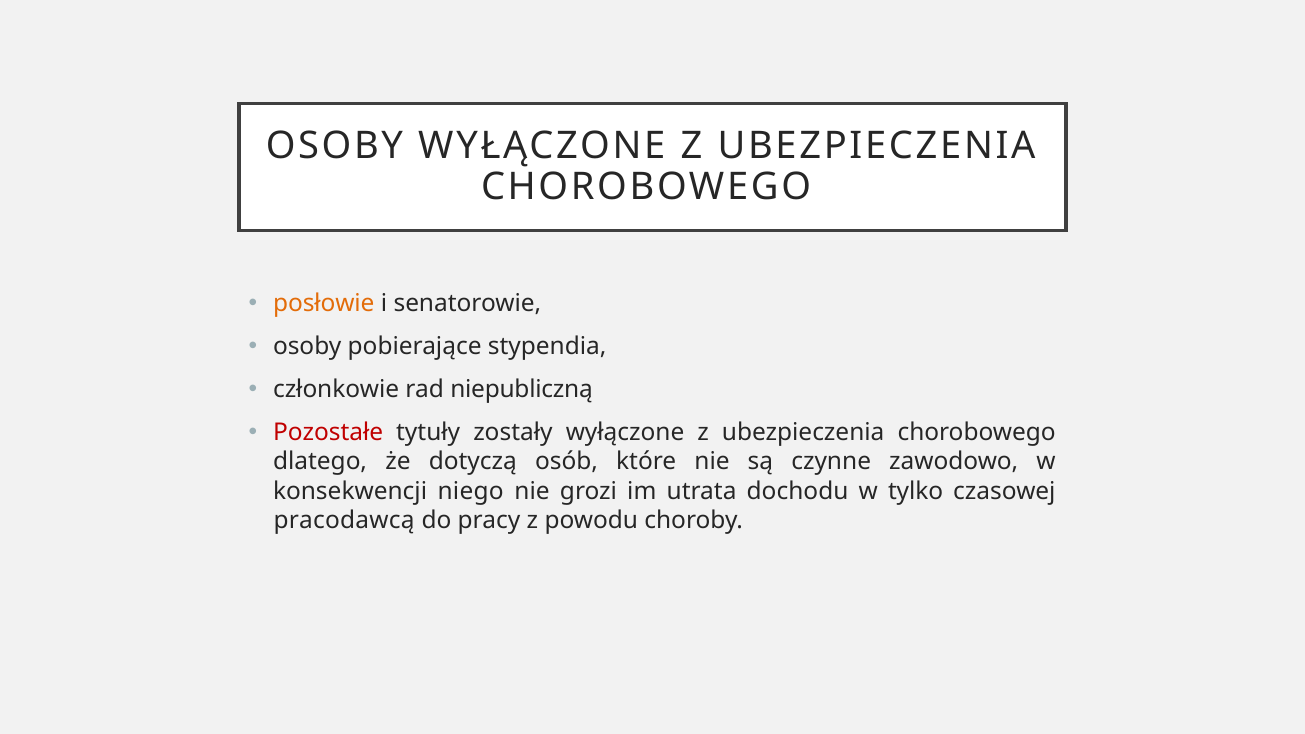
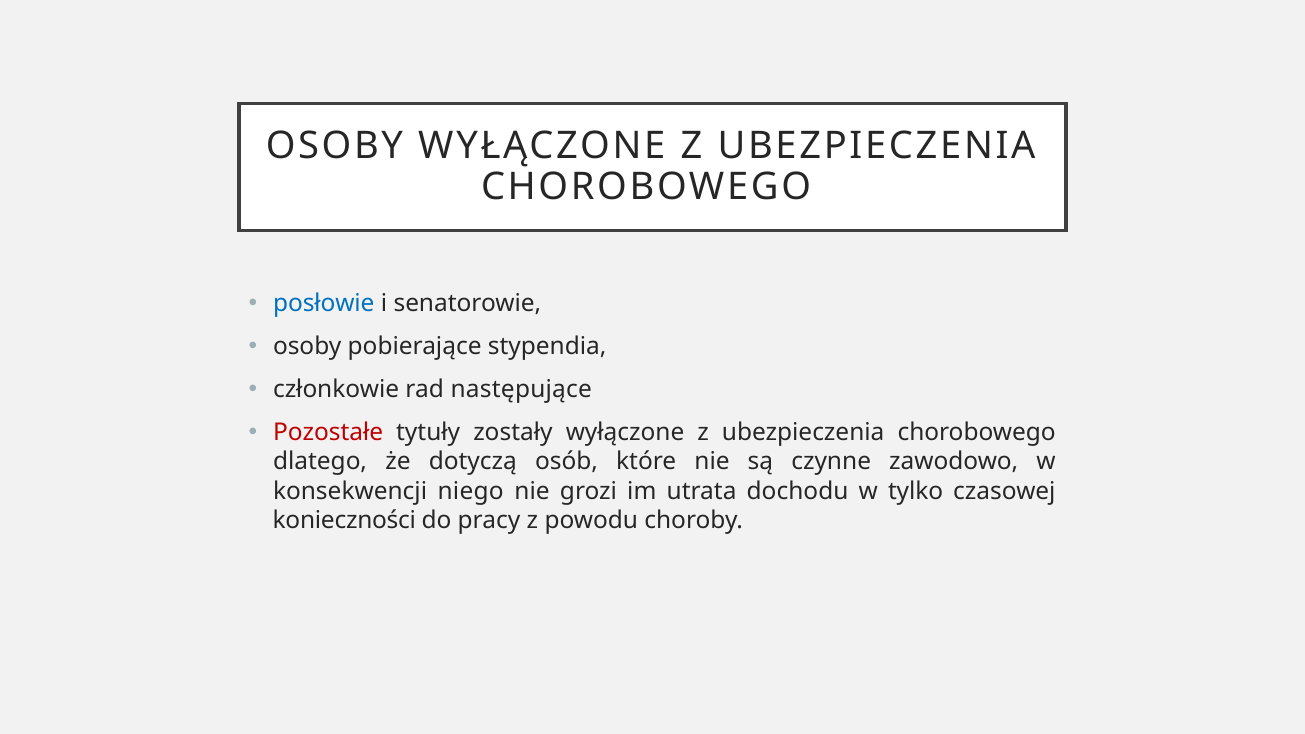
posłowie colour: orange -> blue (324, 304)
niepubliczną: niepubliczną -> następujące (521, 390)
pracodawcą: pracodawcą -> konieczności (344, 521)
